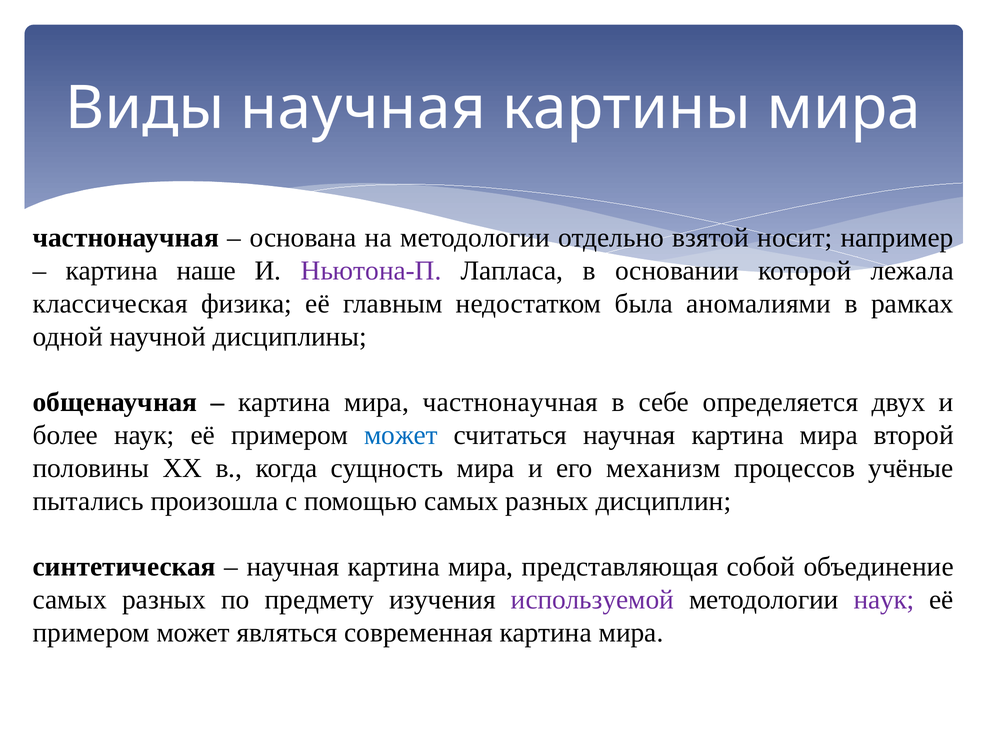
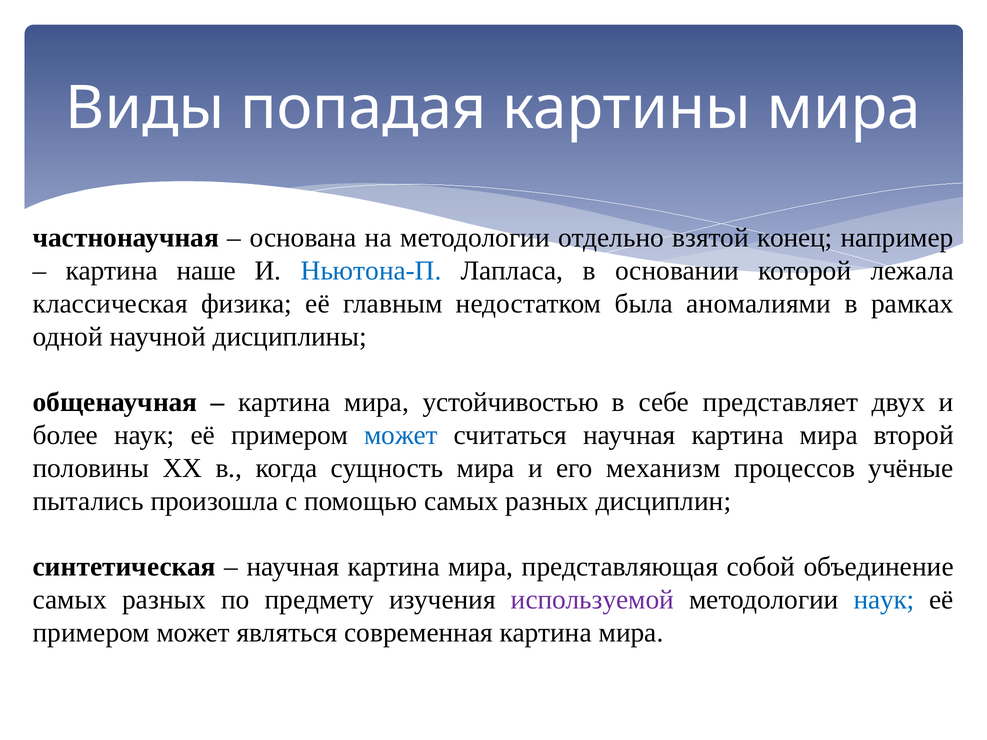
Виды научная: научная -> попадая (363, 108)
носит: носит -> конец (795, 238)
Ньютона-П colour: purple -> blue (371, 271)
картина мира частнонаучная: частнонаучная -> устойчивостью (511, 402)
определяется: определяется -> представляет (780, 402)
наук colour: purple -> blue (884, 600)
